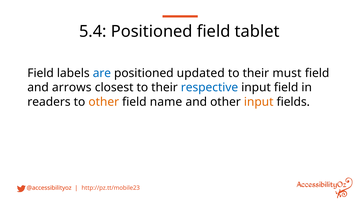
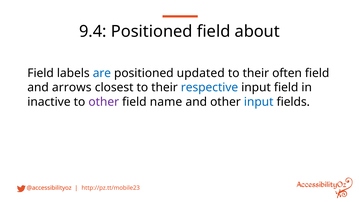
5.4: 5.4 -> 9.4 (93, 32)
tablet: tablet -> about (257, 32)
must: must -> often (287, 73)
readers: readers -> inactive (49, 102)
other colour: orange -> purple (104, 102)
input colour: orange -> blue (259, 102)
